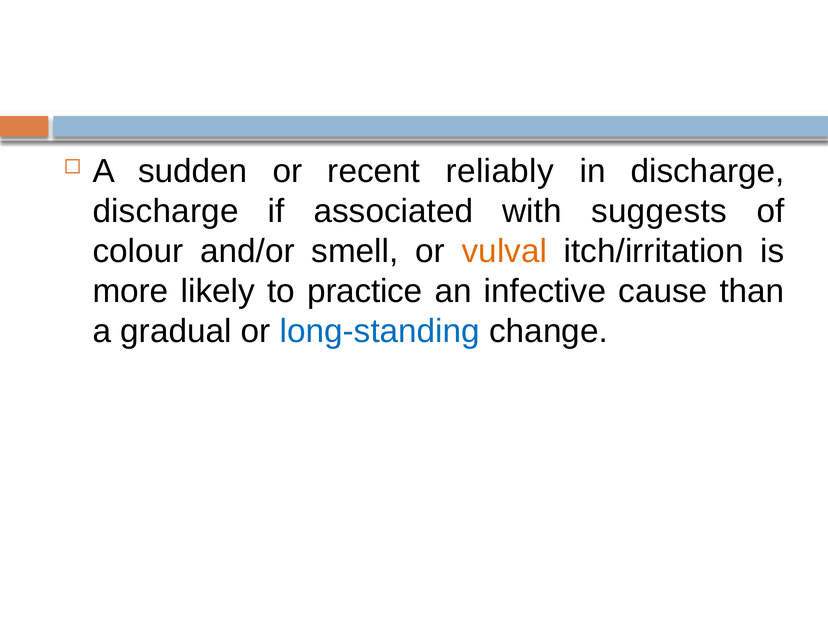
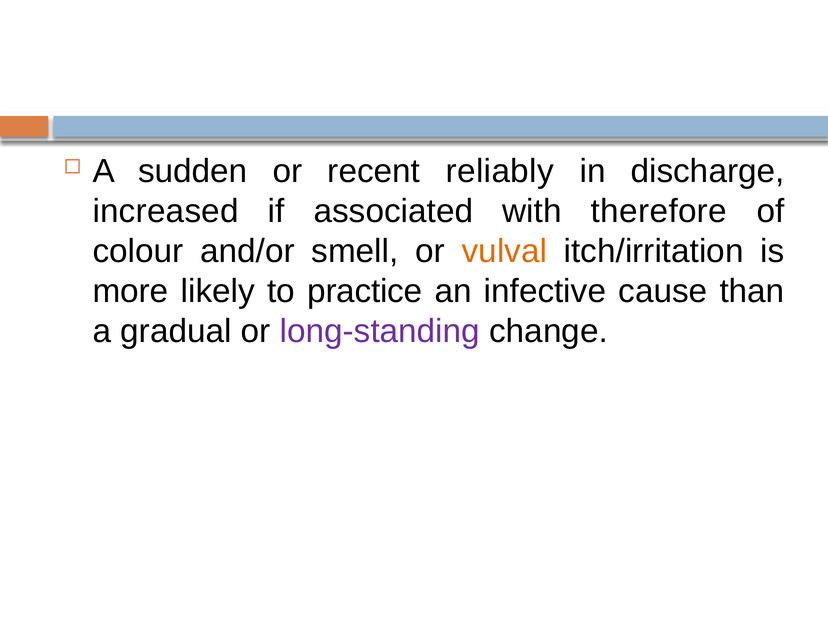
discharge: discharge -> increased (166, 211)
suggests: suggests -> therefore (659, 211)
long-standing colour: blue -> purple (380, 331)
